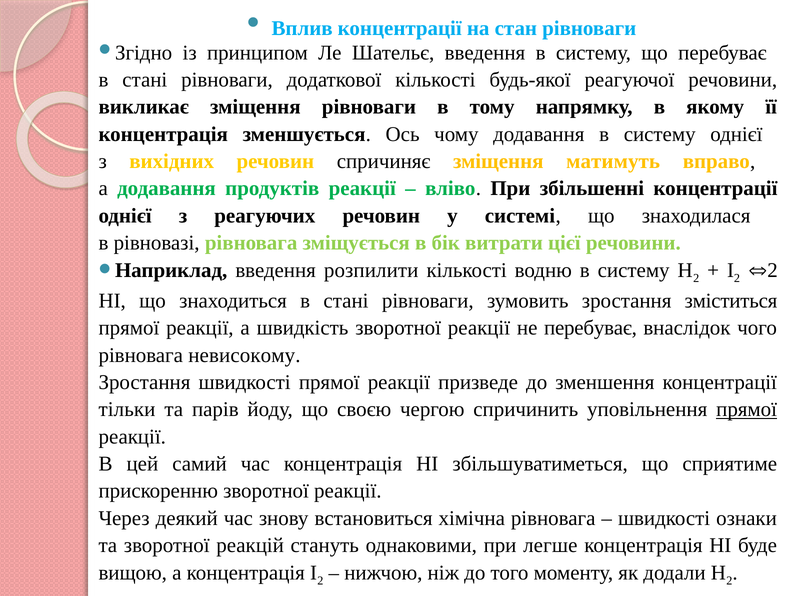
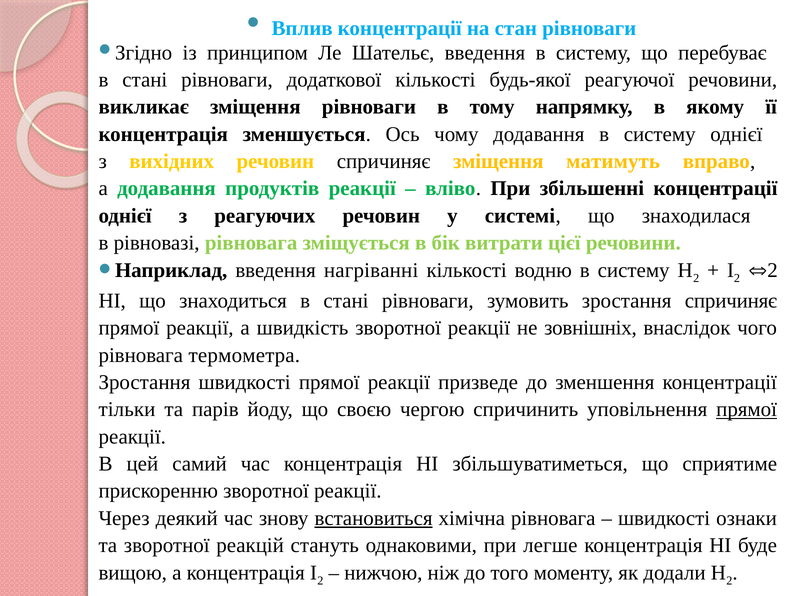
розпилити: розпилити -> нагріванні (371, 270)
зростання зміститься: зміститься -> спричиняє (731, 301)
не перебуває: перебуває -> зовнішніх (590, 328)
невисокому: невисокому -> термометра (244, 355)
встановиться underline: none -> present (374, 518)
